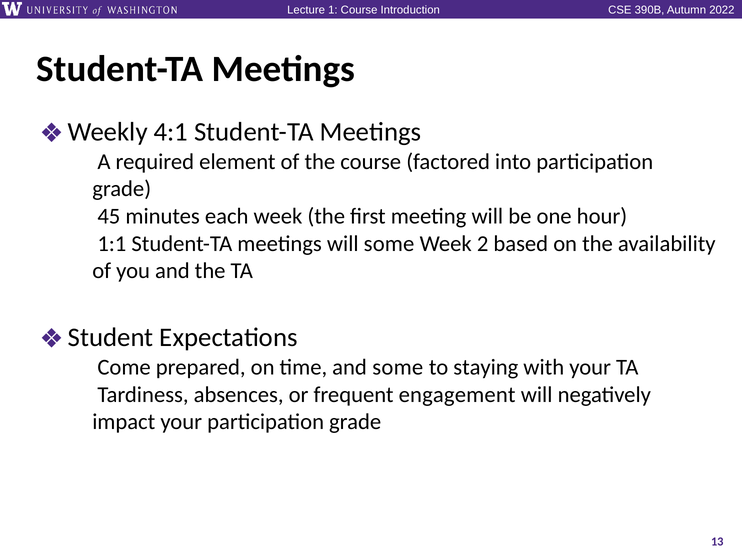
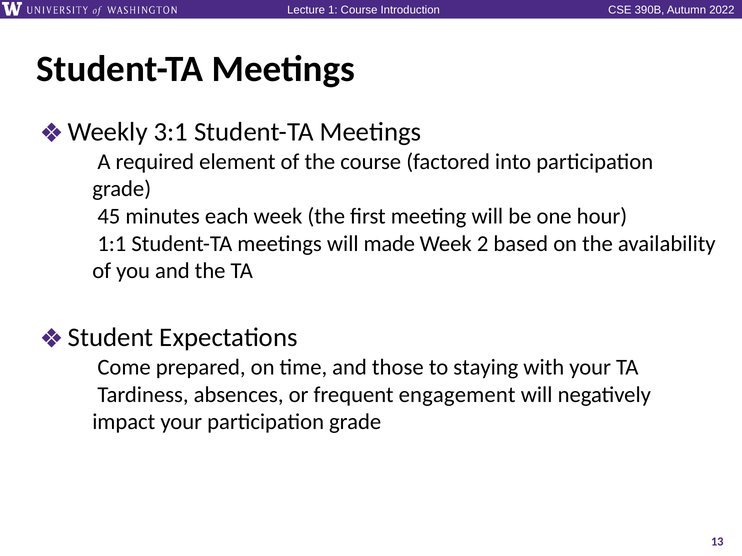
4:1: 4:1 -> 3:1 (171, 132)
will some: some -> made (389, 244)
and some: some -> those (398, 368)
